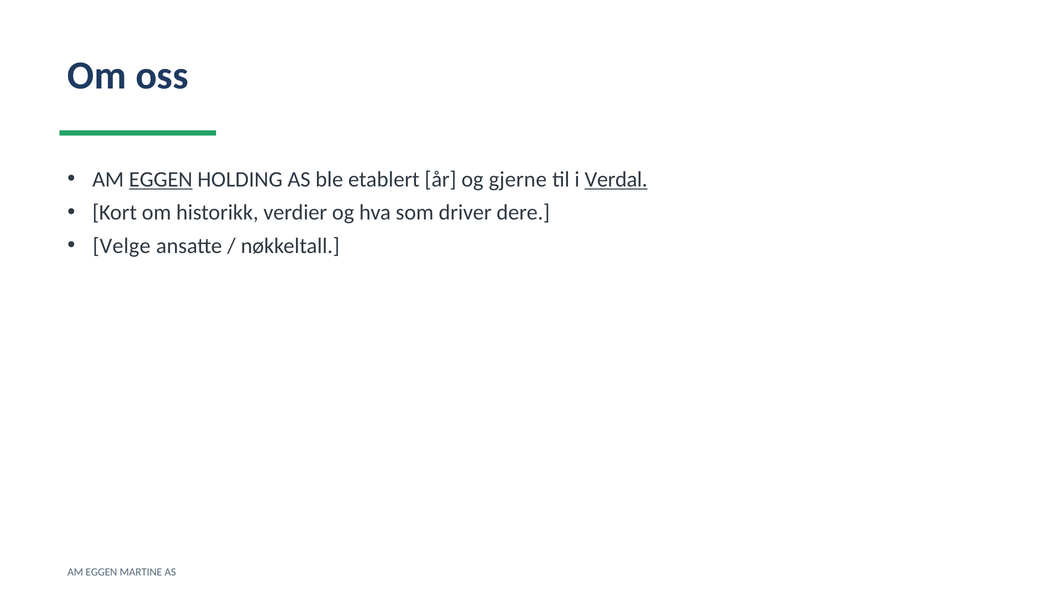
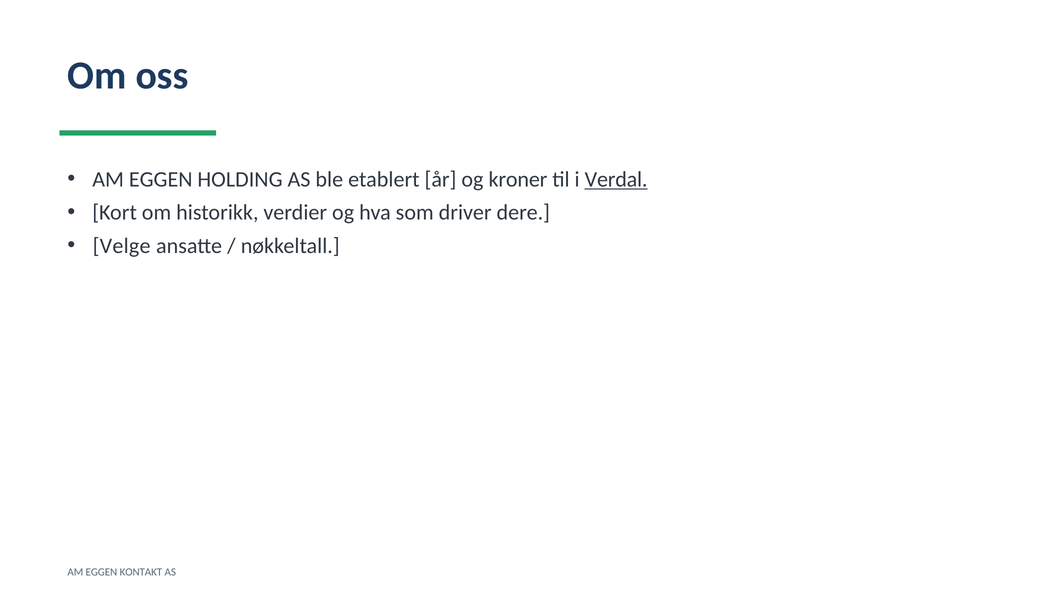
EGGEN underline: present -> none (161, 180)
gjerne: gjerne -> kroner (518, 180)
MARTINE: MARTINE -> KONTAKT (141, 572)
